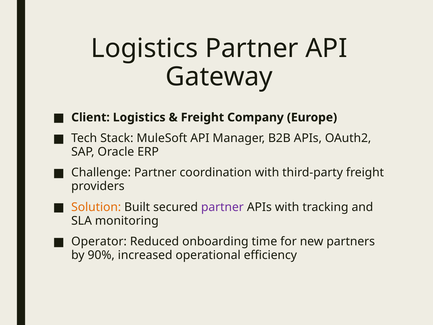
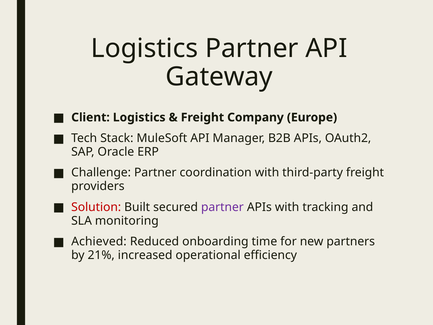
Solution colour: orange -> red (96, 207)
Operator: Operator -> Achieved (99, 241)
90%: 90% -> 21% (101, 255)
